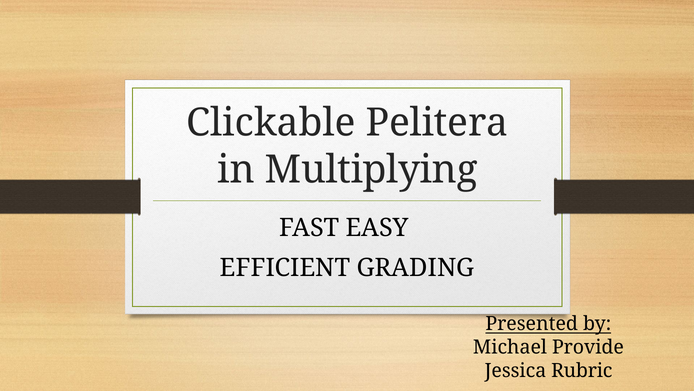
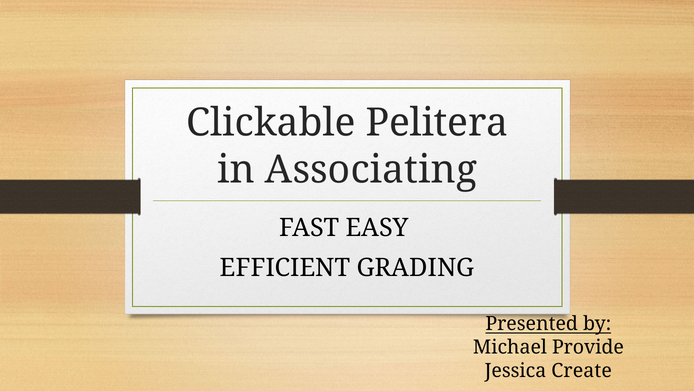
Multiplying: Multiplying -> Associating (371, 169)
Rubric: Rubric -> Create (582, 370)
